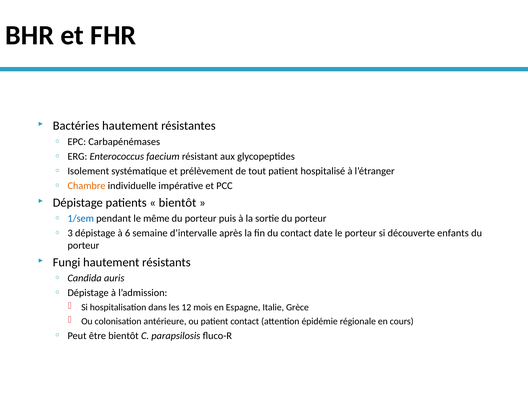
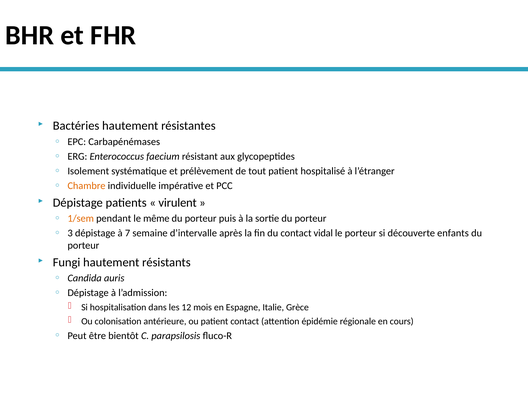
bientôt: bientôt -> virulent (178, 203)
1/sem colour: blue -> orange (81, 218)
6: 6 -> 7 (128, 233)
date: date -> vidal (323, 233)
